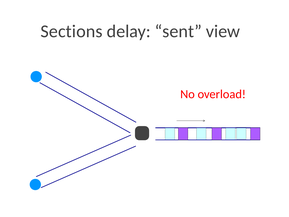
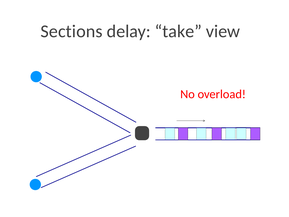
sent: sent -> take (178, 31)
